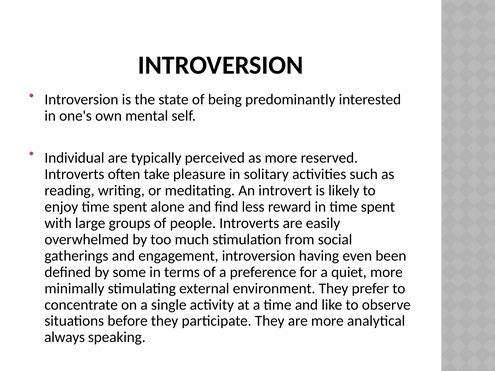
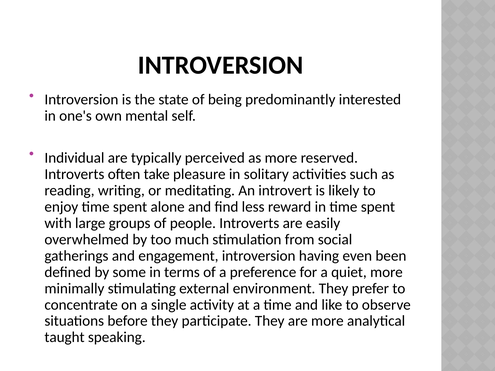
always: always -> taught (65, 338)
